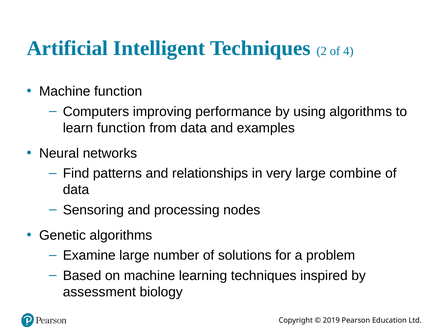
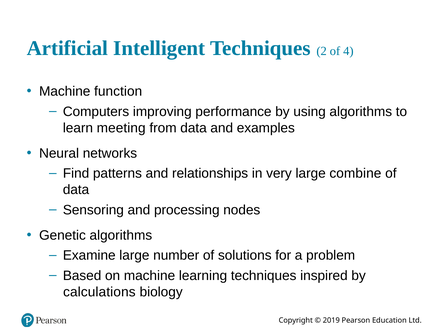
learn function: function -> meeting (121, 128)
assessment: assessment -> calculations (99, 292)
